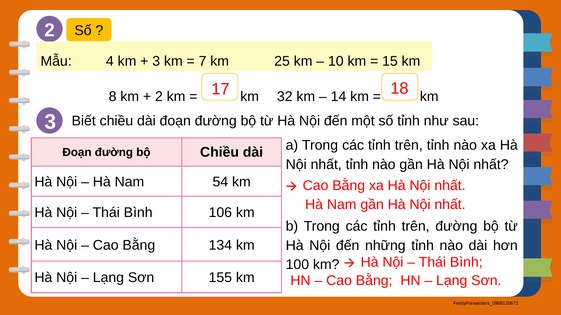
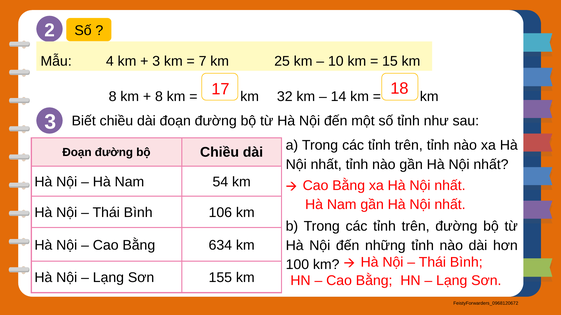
2: 2 -> 8 (159, 97)
134: 134 -> 634 (220, 246)
